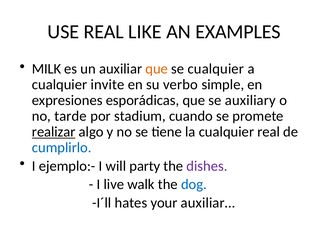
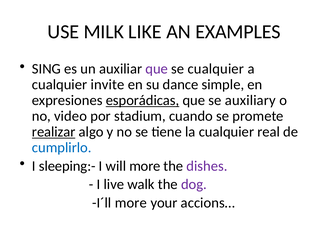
USE REAL: REAL -> MILK (104, 32)
MILK: MILK -> SING (46, 69)
que colour: orange -> purple (157, 69)
verbo: verbo -> dance (181, 85)
esporádicas underline: none -> present (143, 100)
tarde: tarde -> video (70, 116)
ejemplo:-: ejemplo:- -> sleeping:- (67, 166)
will party: party -> more (145, 166)
dog colour: blue -> purple (194, 184)
I´ll hates: hates -> more (131, 203)
auxiliar…: auxiliar… -> accions… (208, 203)
